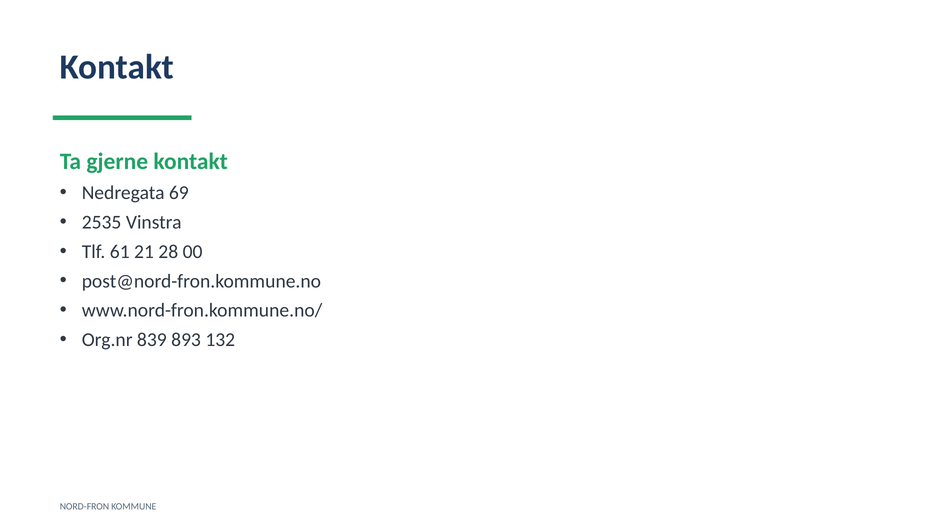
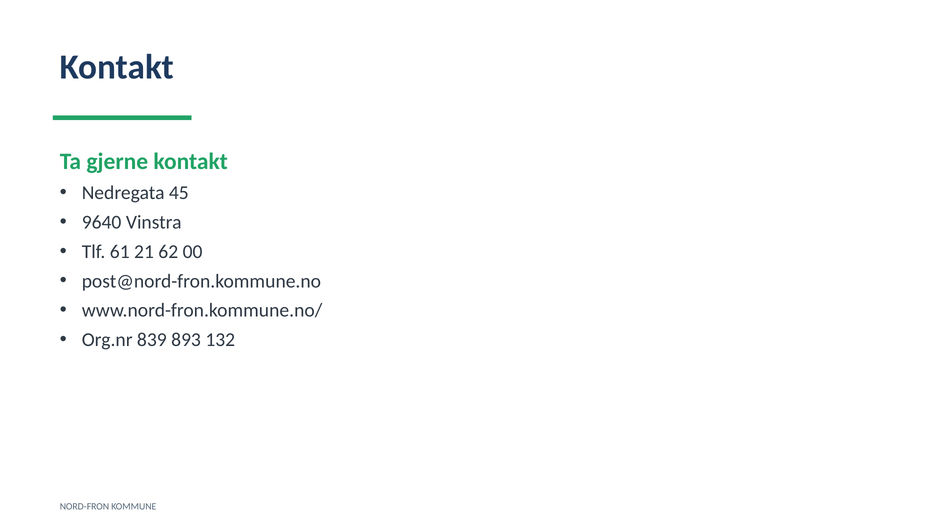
69: 69 -> 45 (179, 193)
2535: 2535 -> 9640 (102, 222)
28: 28 -> 62 (168, 252)
